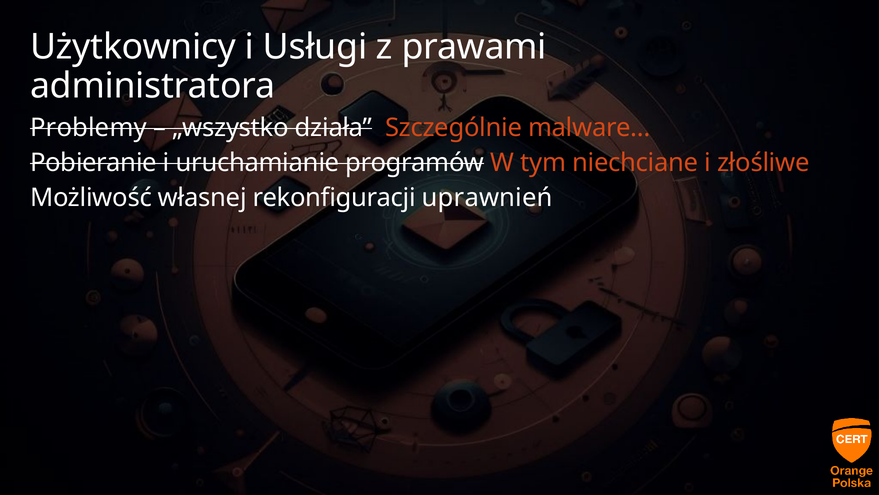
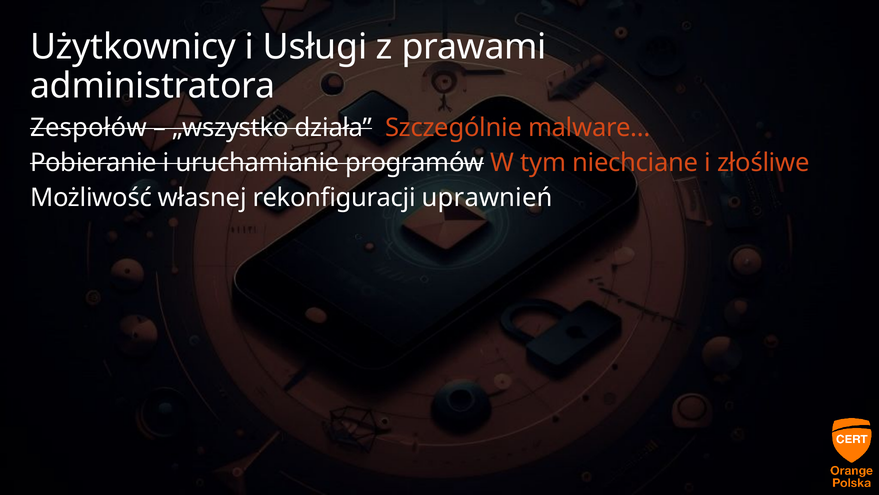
Problemy: Problemy -> Zespołów (88, 127)
